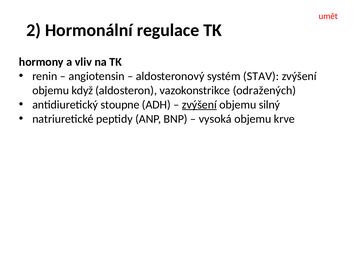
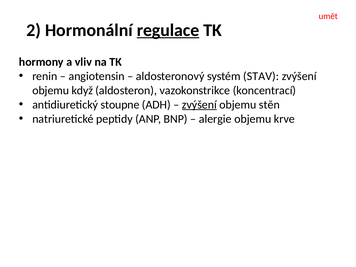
regulace underline: none -> present (168, 30)
odražených: odražených -> koncentrací (264, 90)
silný: silný -> stěn (269, 105)
vysoká: vysoká -> alergie (215, 119)
